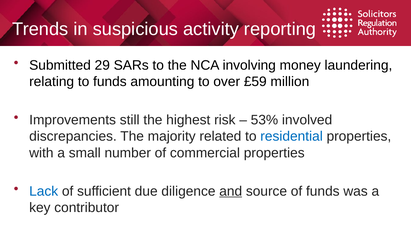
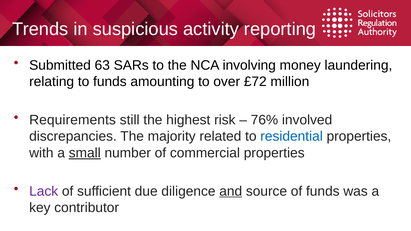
29: 29 -> 63 (102, 65)
£59: £59 -> £72 (255, 82)
Improvements: Improvements -> Requirements (73, 120)
53%: 53% -> 76% (264, 120)
small underline: none -> present (85, 153)
Lack colour: blue -> purple (44, 191)
